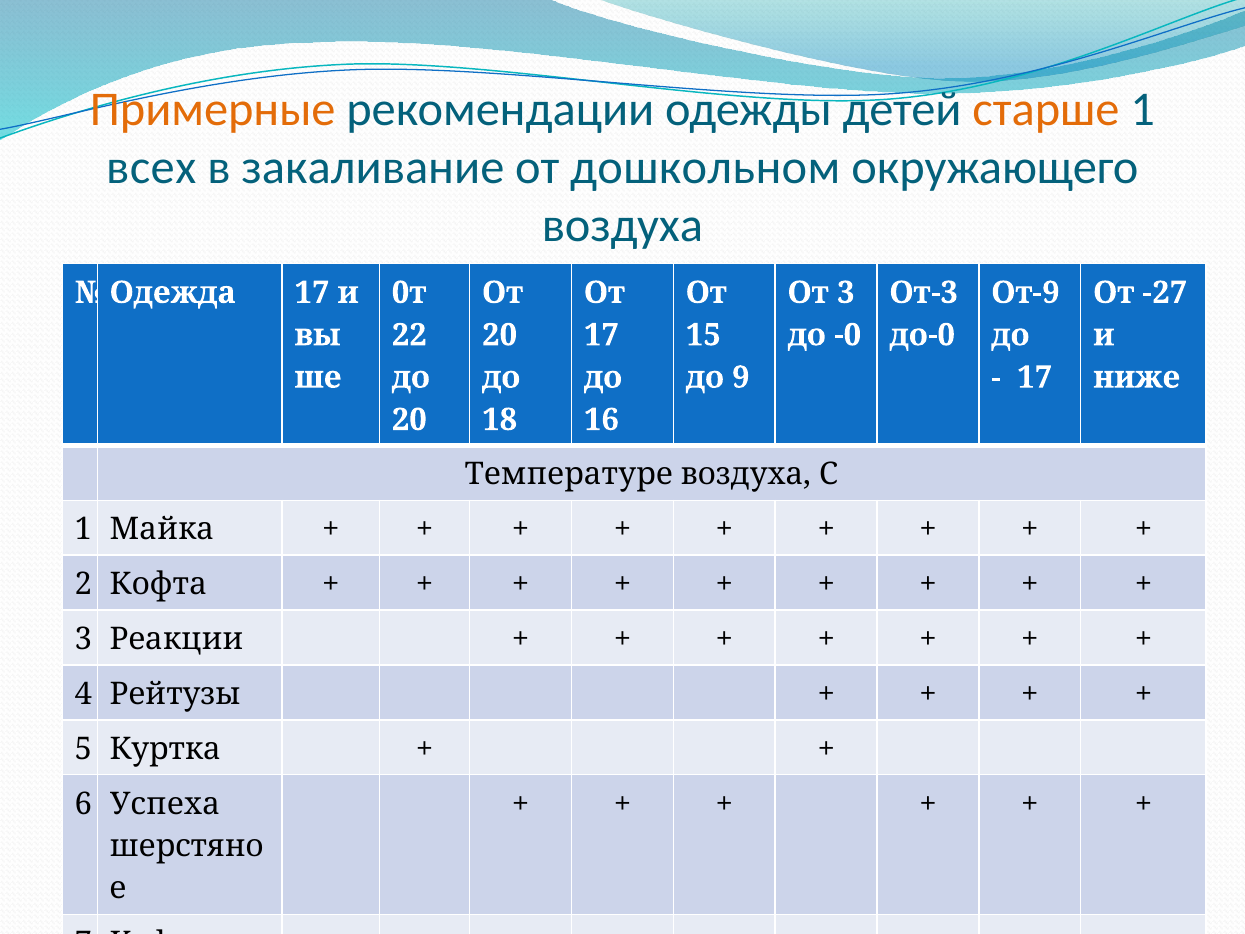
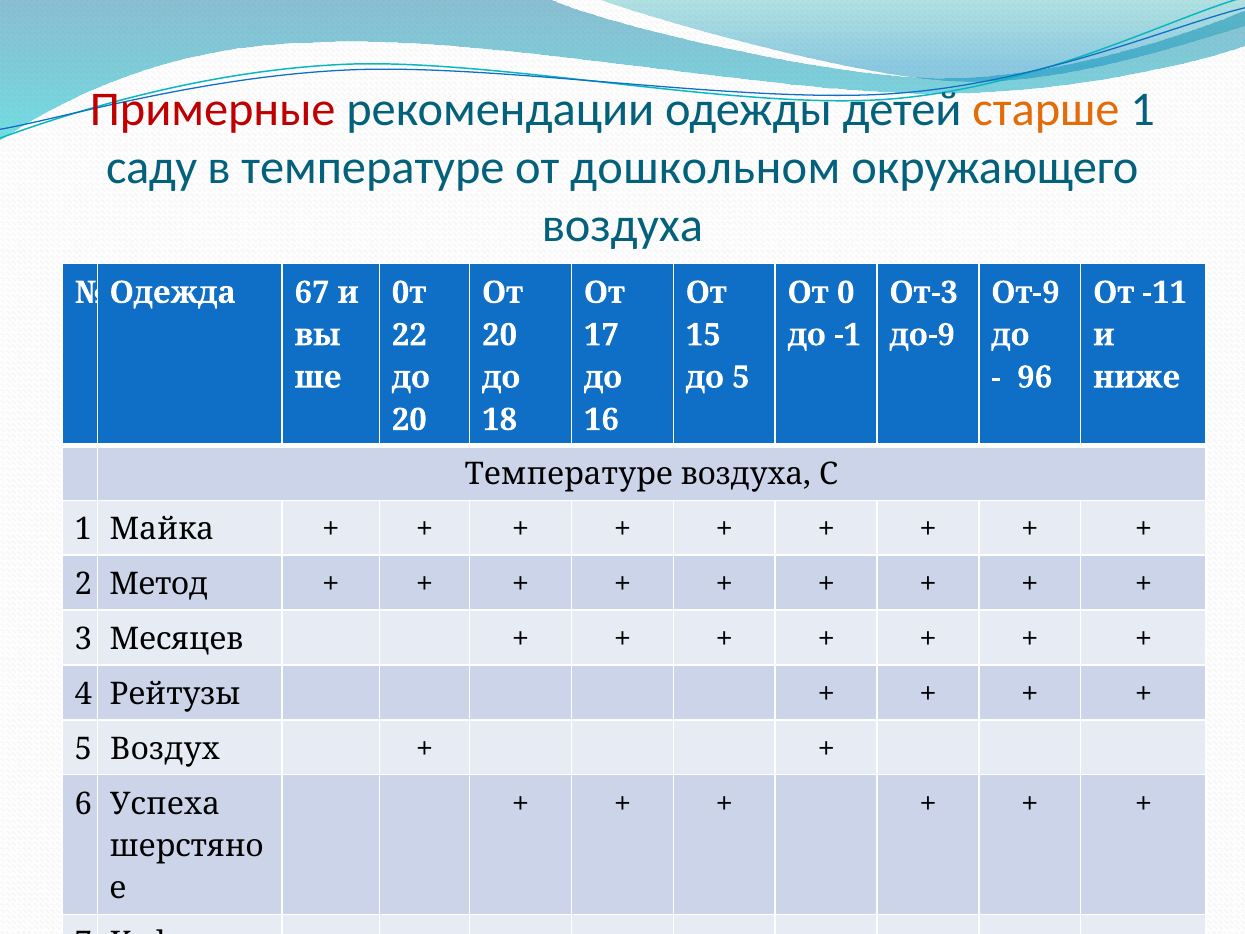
Примерные colour: orange -> red (213, 109)
всех: всех -> саду (152, 168)
в закаливание: закаливание -> температуре (373, 168)
17: 17 -> 67 (312, 293)
От 3: 3 -> 0 (846, 293)
-27: -27 -> -11 (1165, 293)
-0: -0 -> -1 (848, 335)
до-0: до-0 -> до-9 (922, 335)
до 9: 9 -> 5 (741, 377)
17: 17 -> 96 (1035, 377)
2 Кофта: Кофта -> Метод (159, 584)
Реакции: Реакции -> Месяцев (177, 639)
5 Куртка: Куртка -> Воздух (165, 749)
